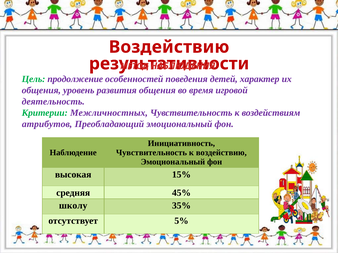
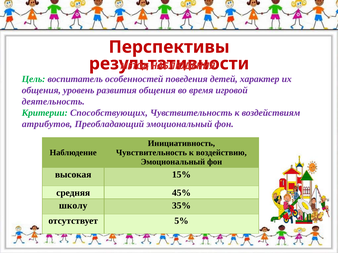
Воздействию: Воздействию -> Перспективы (169, 47)
продолжение: продолжение -> воспитатель (75, 79)
Межличностных: Межличностных -> Способствующих (109, 113)
